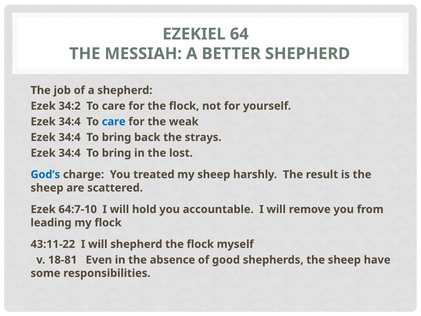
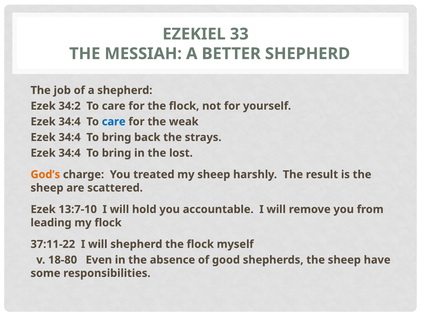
64: 64 -> 33 (239, 34)
God’s colour: blue -> orange (45, 174)
64:7-10: 64:7-10 -> 13:7-10 (78, 209)
43:11-22: 43:11-22 -> 37:11-22 (53, 244)
18-81: 18-81 -> 18-80 (63, 260)
